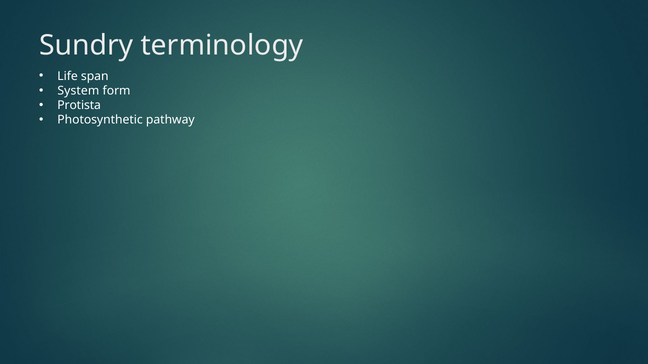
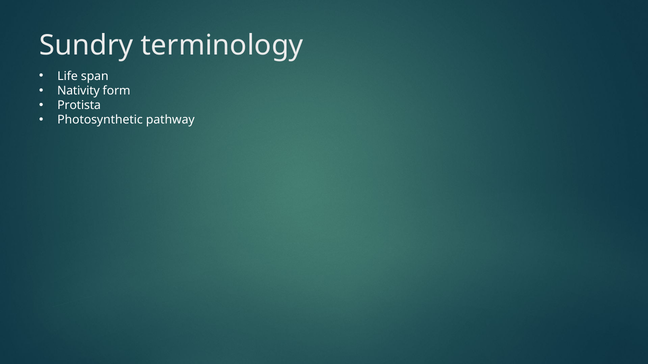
System: System -> Nativity (78, 91)
